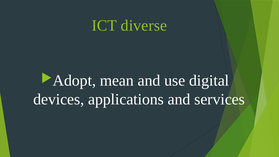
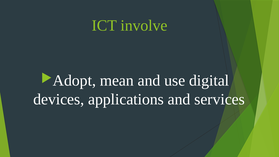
diverse: diverse -> involve (144, 26)
